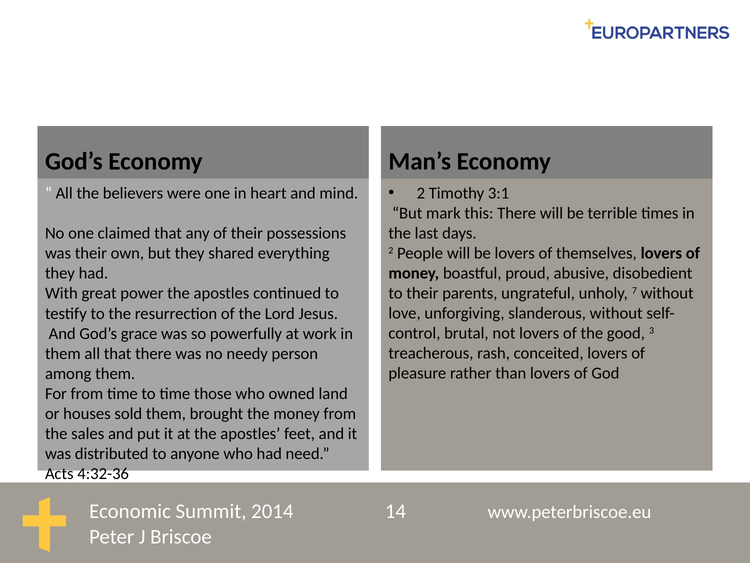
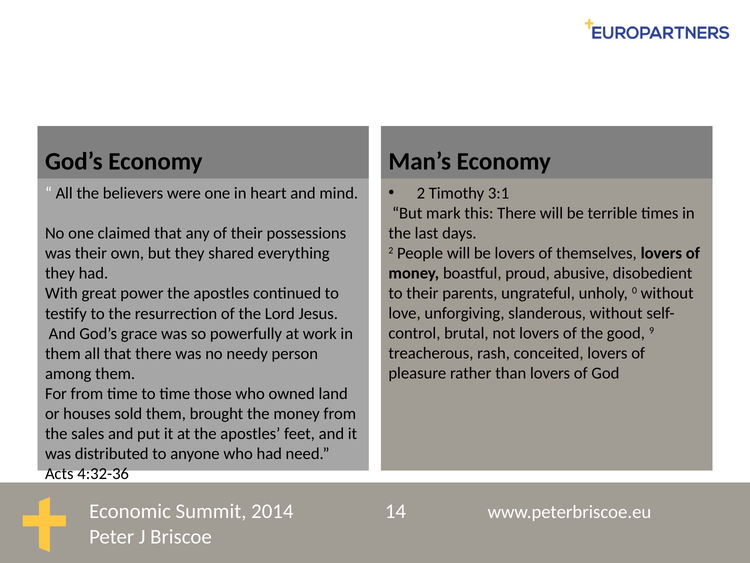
7: 7 -> 0 (634, 290)
3: 3 -> 9 (652, 330)
